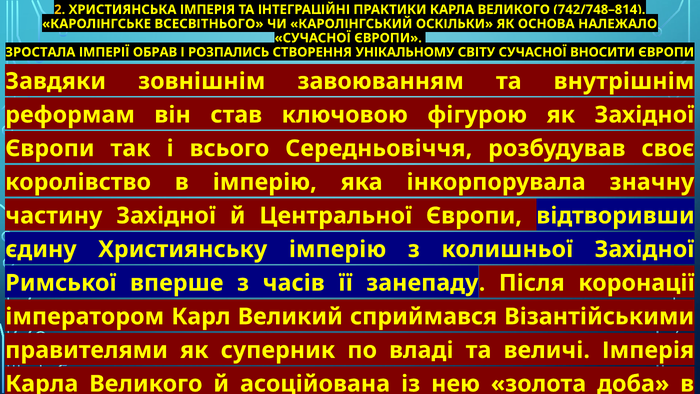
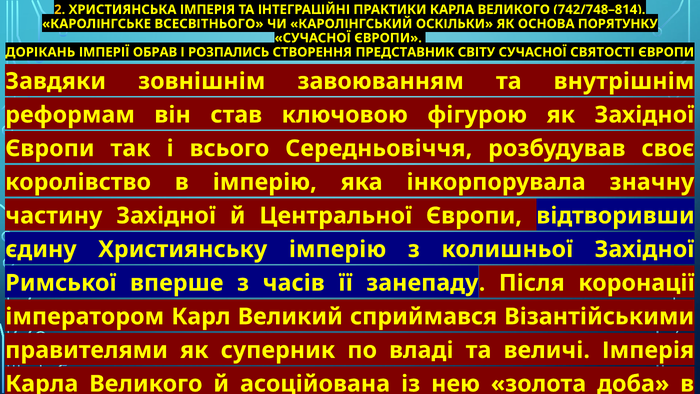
НАЛЕЖАЛО: НАЛЕЖАЛО -> ПОРЯТУНКУ (618, 24)
ЗРОСТАЛА: ЗРОСТАЛА -> ДОРІКАНЬ (40, 52)
УНІКАЛЬНОМУ: УНІКАЛЬНОМУ -> ПРЕДСТАВНИК (405, 52)
ВНОСИТИ: ВНОСИТИ -> СВЯТОСТІ (602, 52)
